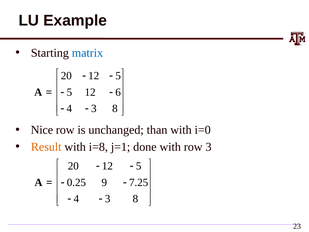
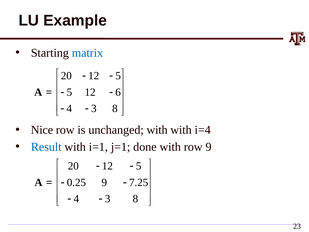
unchanged than: than -> with (157, 130)
i=0: i=0 -> i=4 (203, 130)
Result colour: orange -> blue (46, 147)
i=8: i=8 -> i=1 (98, 147)
row 3: 3 -> 9 (209, 147)
